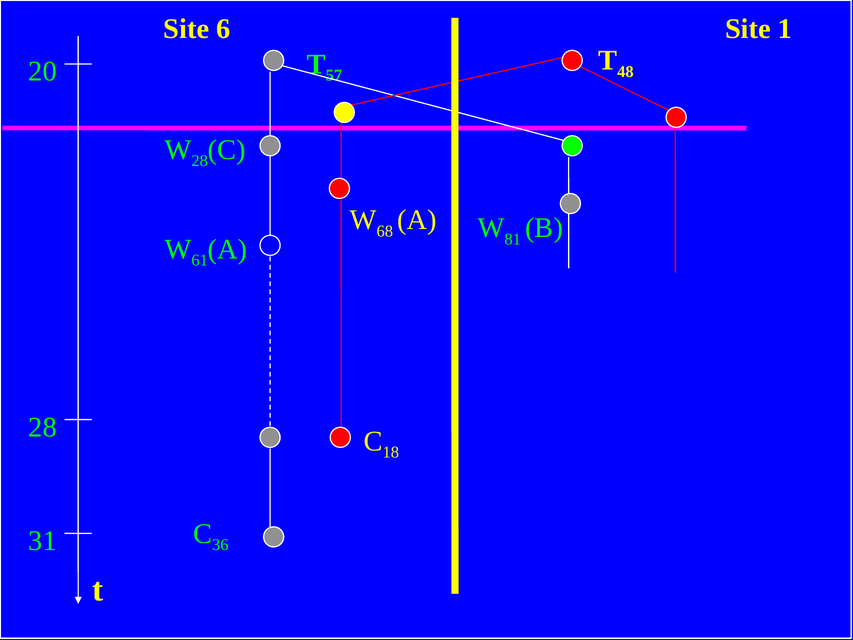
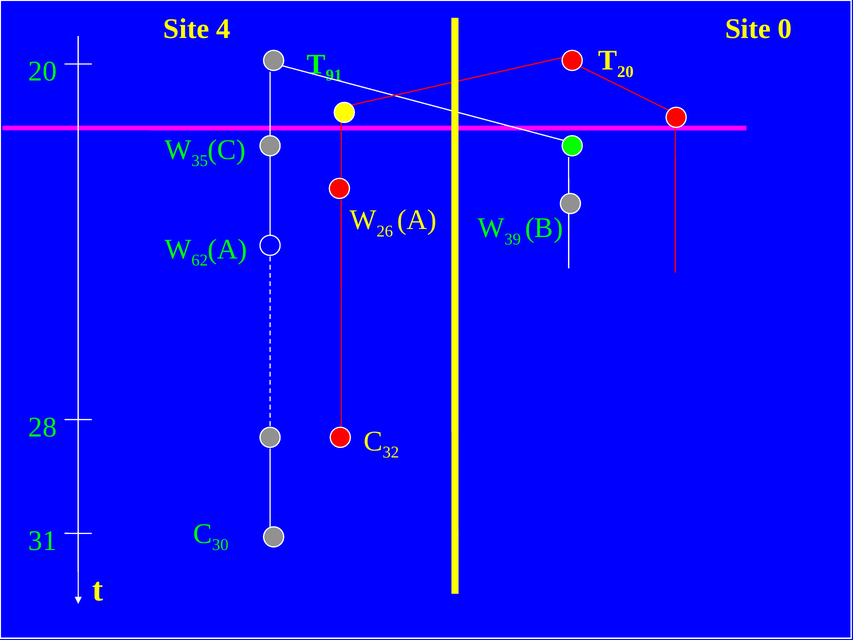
6: 6 -> 4 (223, 29)
1: 1 -> 0 (785, 29)
T 48: 48 -> 20 (625, 72)
57: 57 -> 91 (334, 76)
28: 28 -> 35 (200, 161)
68: 68 -> 26 (385, 231)
81: 81 -> 39 (513, 239)
61: 61 -> 62 (200, 260)
18: 18 -> 32 (391, 452)
36: 36 -> 30 (220, 545)
